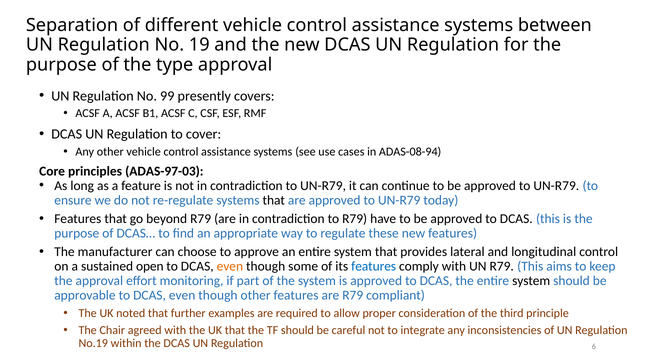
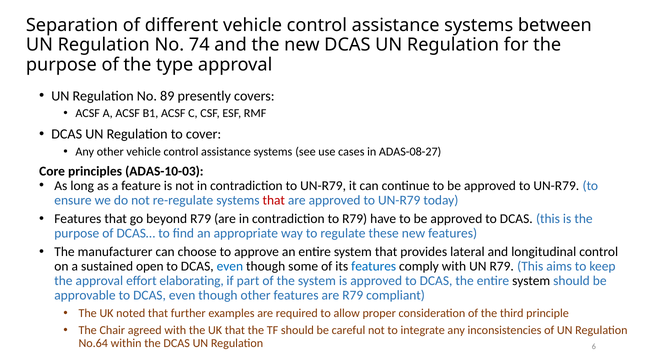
19: 19 -> 74 (199, 45)
99: 99 -> 89 (167, 96)
ADAS-08-94: ADAS-08-94 -> ADAS-08-27 (410, 152)
ADAS-97-03: ADAS-97-03 -> ADAS-10-03 (164, 171)
that colour: black -> red (274, 200)
even colour: orange -> blue (230, 266)
monitoring: monitoring -> elaborating (192, 281)
No.19: No.19 -> No.64 (93, 343)
